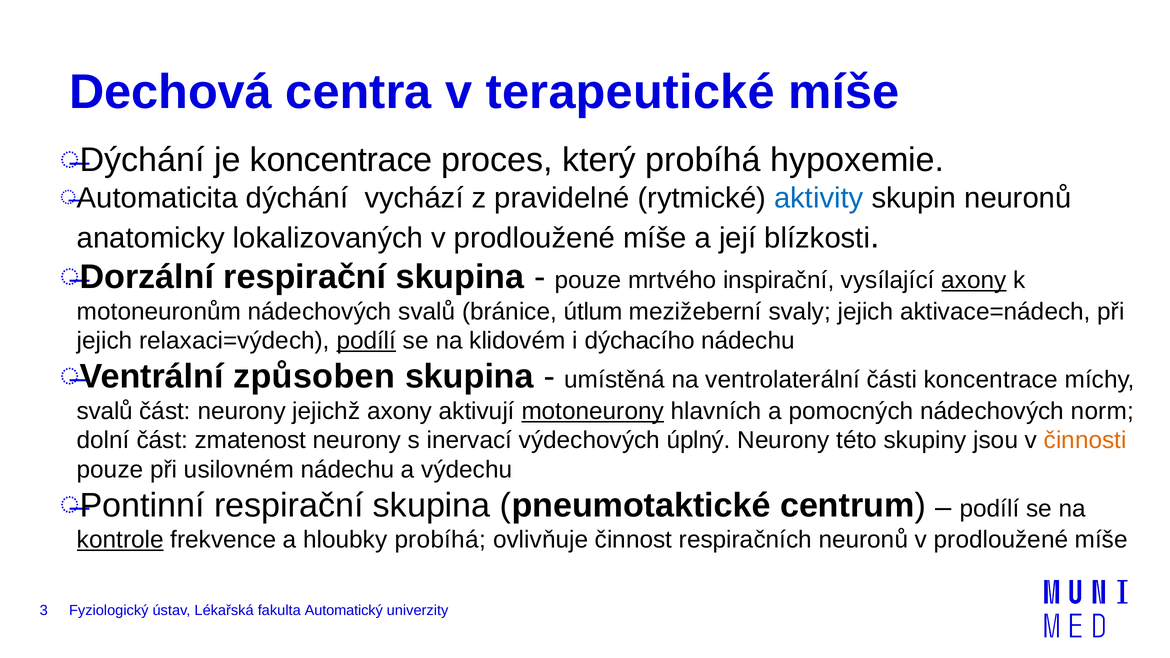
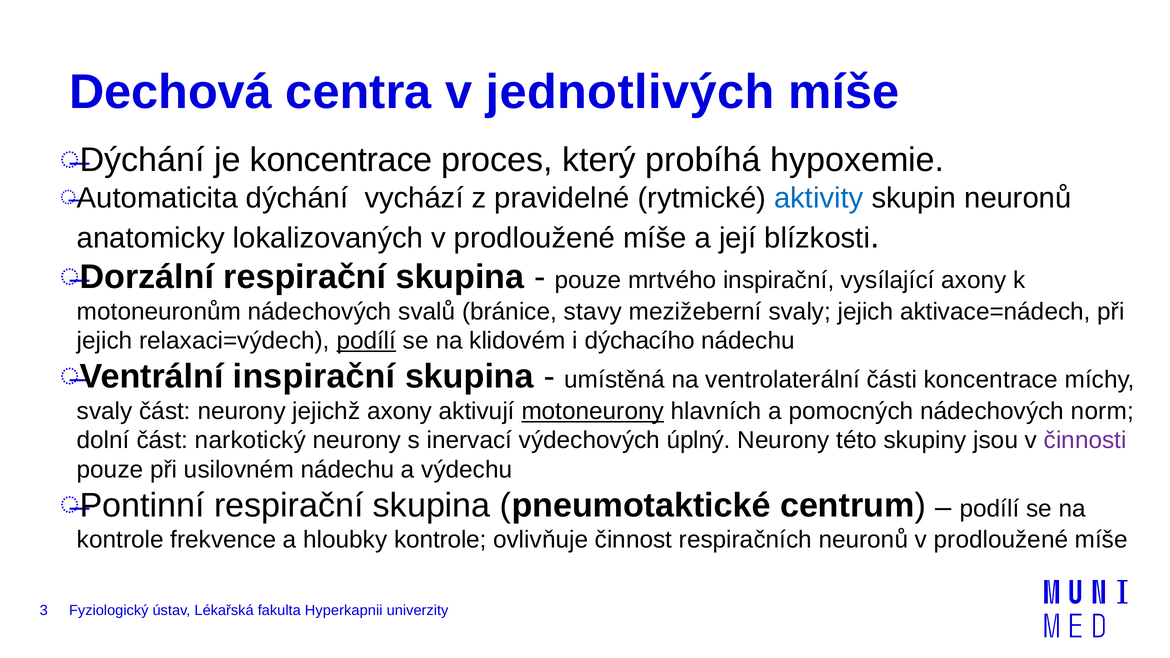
terapeutické: terapeutické -> jednotlivých (630, 92)
axony underline: present -> none (974, 280)
útlum: útlum -> stavy (593, 312)
Ventrální způsoben: způsoben -> inspirační (314, 377)
svalů: svalů -> svaly (105, 411)
zmatenost: zmatenost -> narkotický (250, 440)
činnosti colour: orange -> purple (1085, 440)
kontrole underline: present -> none (120, 540)
hloubky probíhá: probíhá -> kontrole (440, 540)
Automatický: Automatický -> Hyperkapnii (344, 611)
